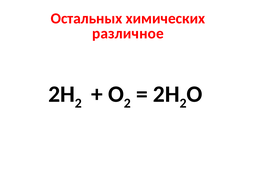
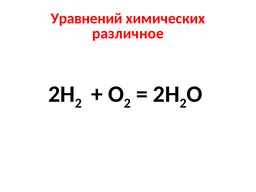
Остальных: Остальных -> Уравнений (87, 18)
